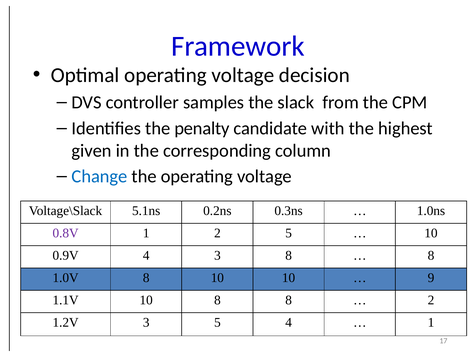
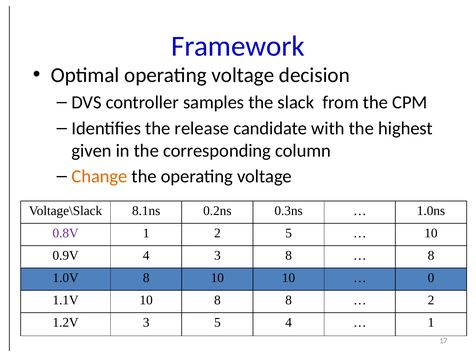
penalty: penalty -> release (202, 128)
Change colour: blue -> orange (99, 177)
5.1ns: 5.1ns -> 8.1ns (146, 211)
9: 9 -> 0 (431, 278)
